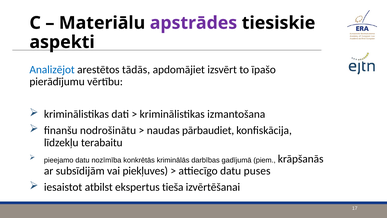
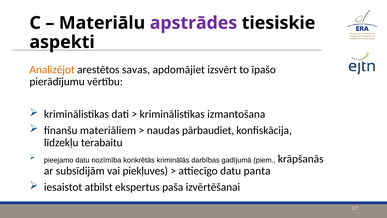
Analizējot colour: blue -> orange (52, 69)
tādās: tādās -> savas (136, 69)
nodrošinātu: nodrošinātu -> materiāliem (108, 130)
puses: puses -> panta (257, 171)
tieša: tieša -> paša (173, 187)
